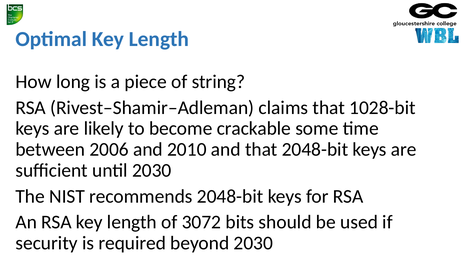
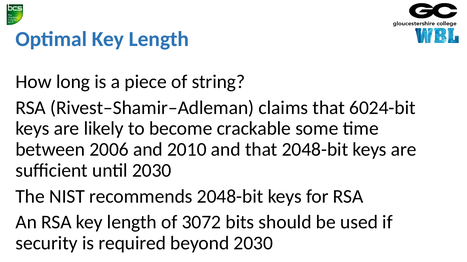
1028-bit: 1028-bit -> 6024-bit (382, 108)
